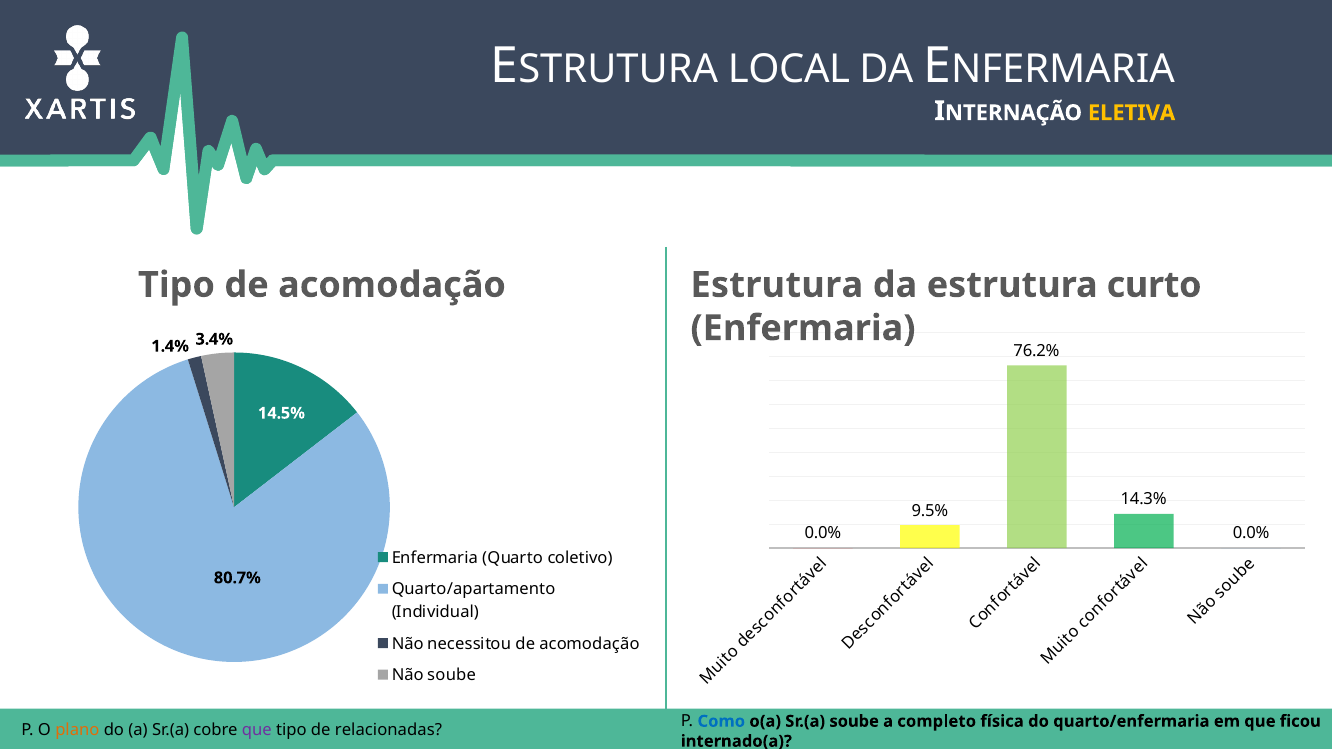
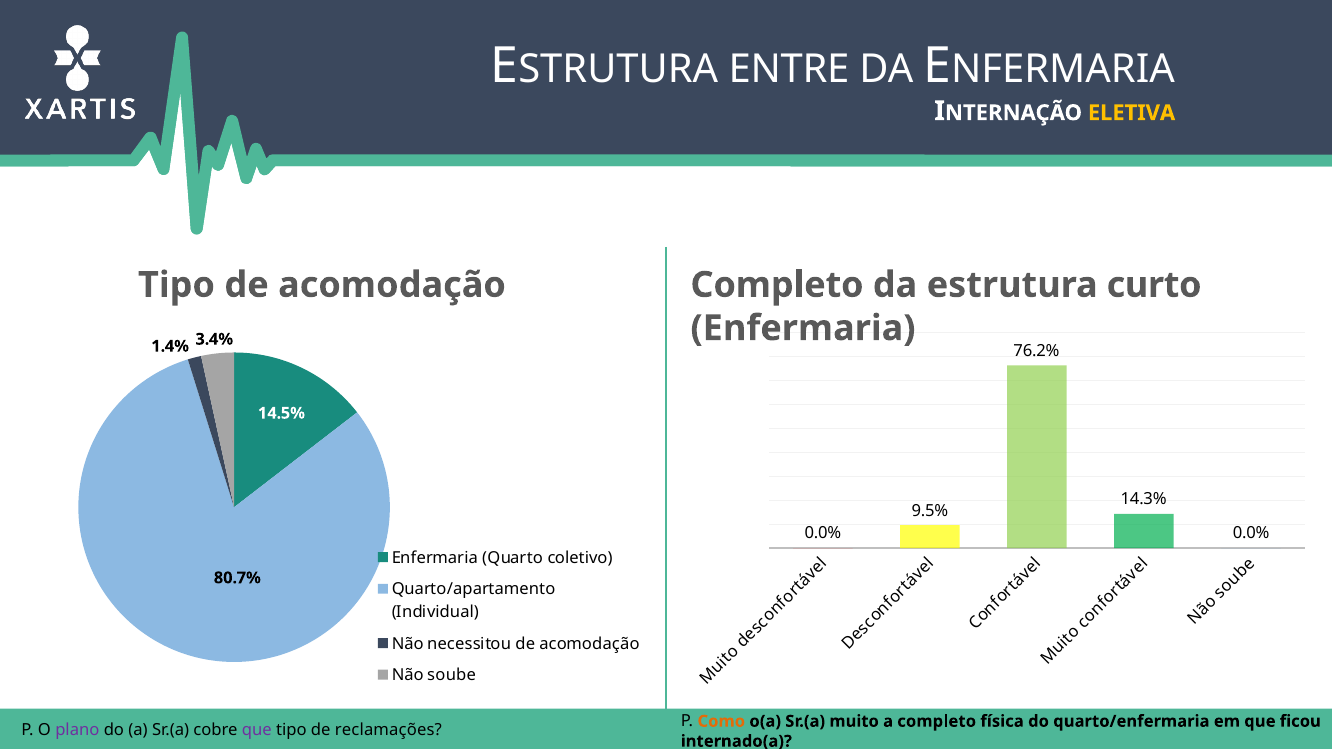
LOCAL: LOCAL -> ENTRE (789, 69)
acomodação Estrutura: Estrutura -> Completo (777, 285)
Como colour: blue -> orange (721, 721)
Sr.(a soube: soube -> muito (854, 721)
plano colour: orange -> purple (77, 730)
relacionadas: relacionadas -> reclamações (388, 730)
